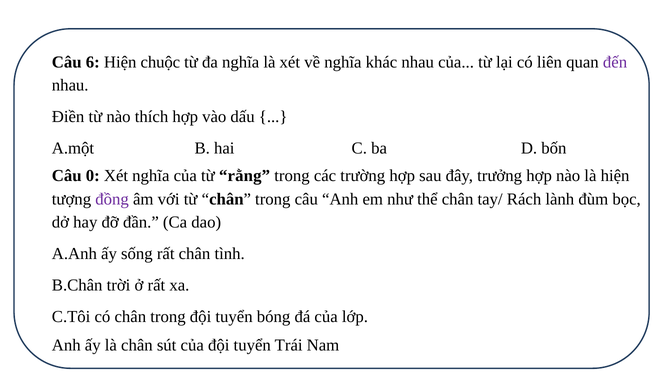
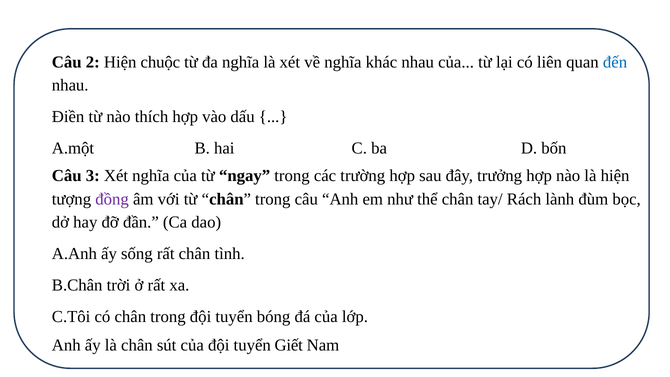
6: 6 -> 2 (93, 62)
đến colour: purple -> blue (615, 62)
0: 0 -> 3 (93, 176)
rằng: rằng -> ngay (245, 176)
Trái: Trái -> Giết (289, 345)
